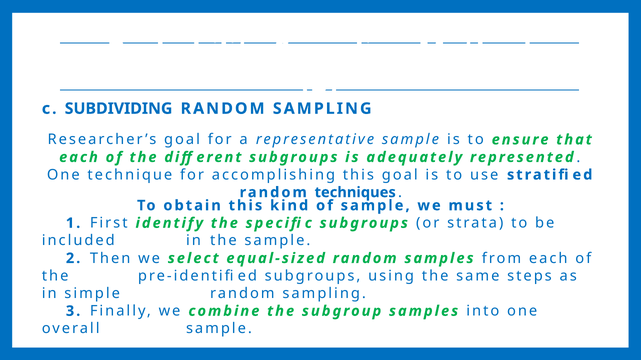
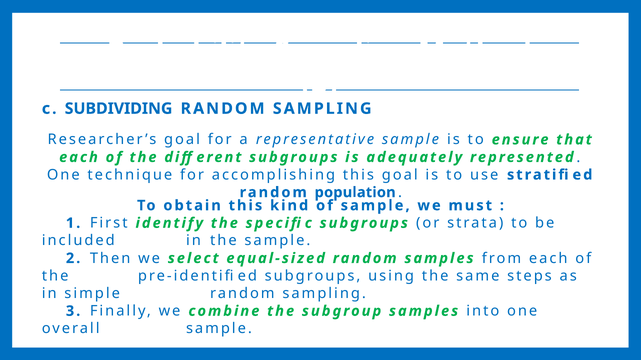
techniques: techniques -> population (355, 193)
